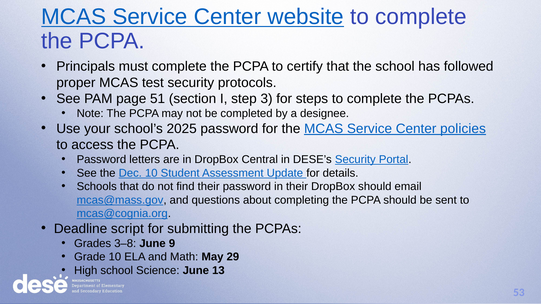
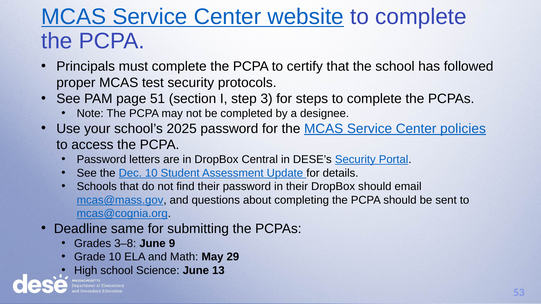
script: script -> same (128, 229)
